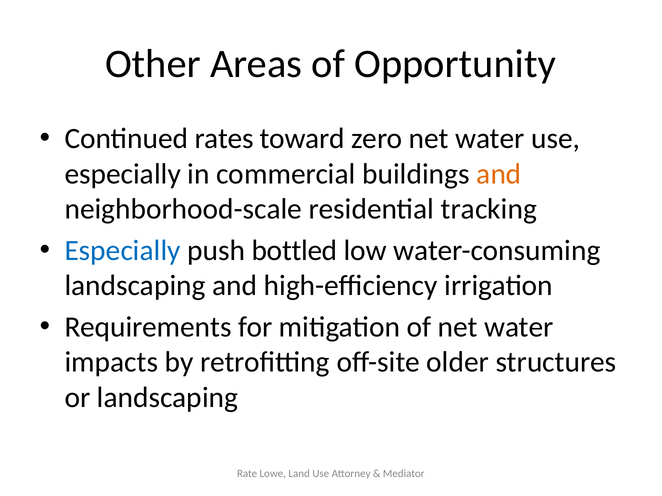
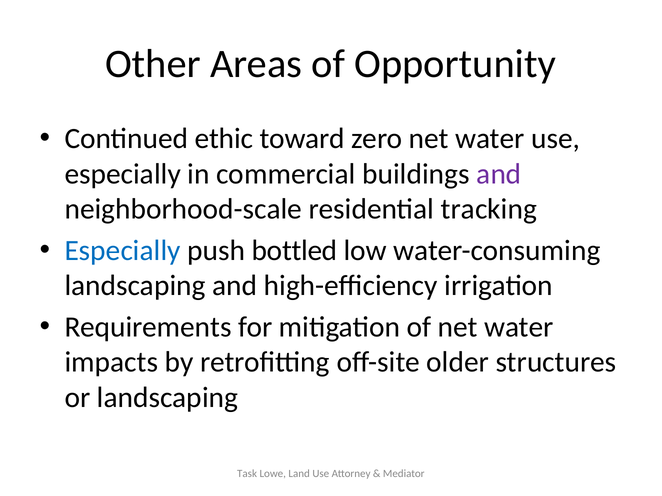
rates: rates -> ethic (224, 139)
and colour: orange -> purple (499, 174)
Rate: Rate -> Task (247, 474)
